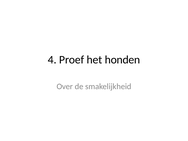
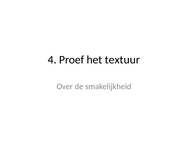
honden: honden -> textuur (122, 60)
